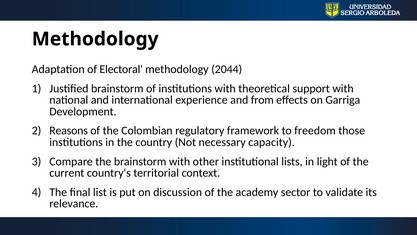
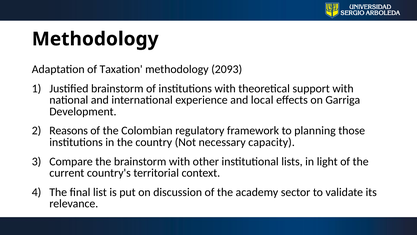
Electoral: Electoral -> Taxation (121, 69)
2044: 2044 -> 2093 (227, 69)
from: from -> local (262, 100)
freedom: freedom -> planning (315, 131)
